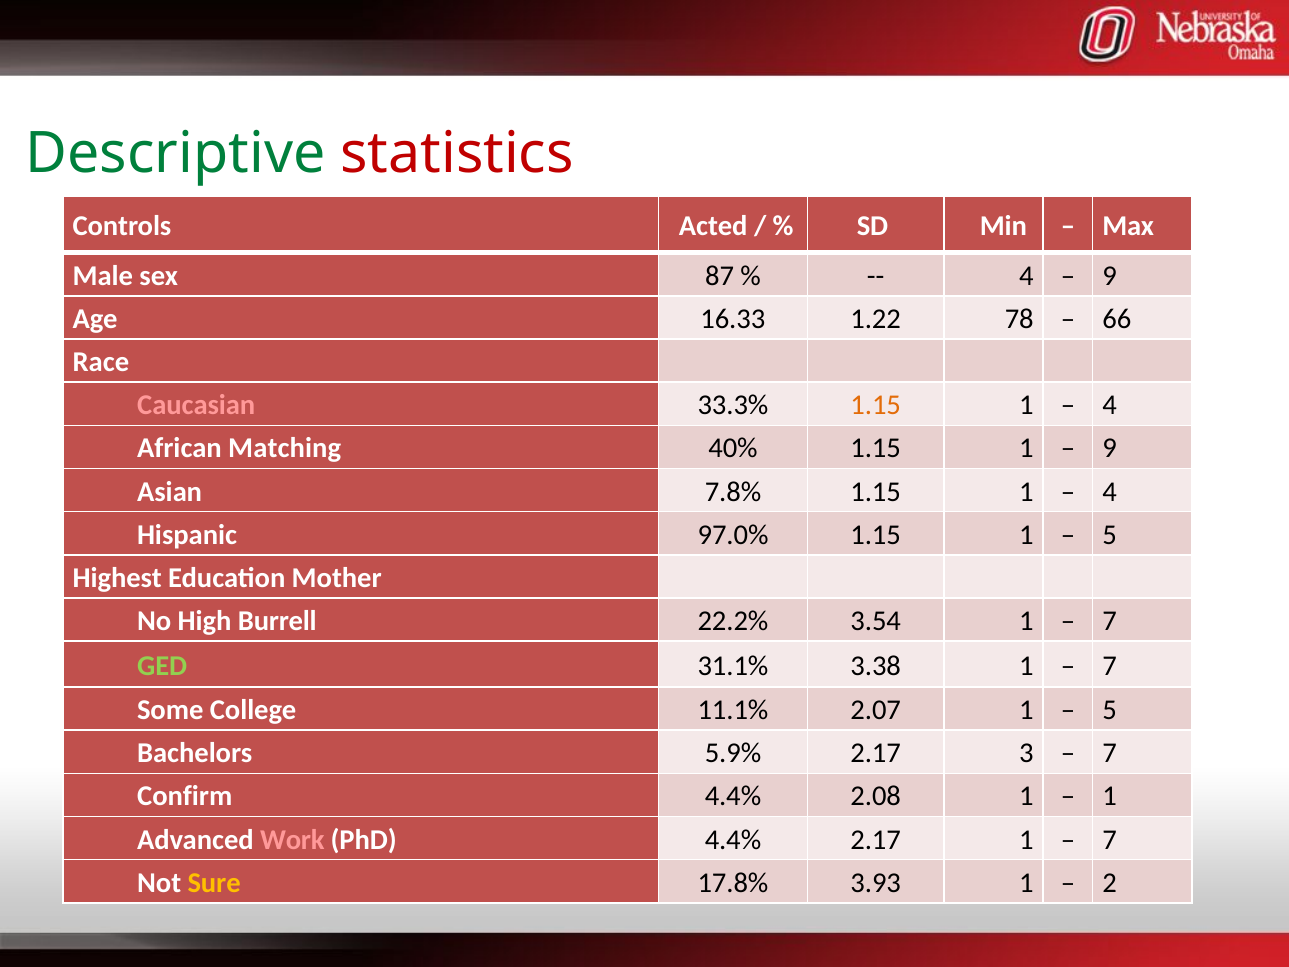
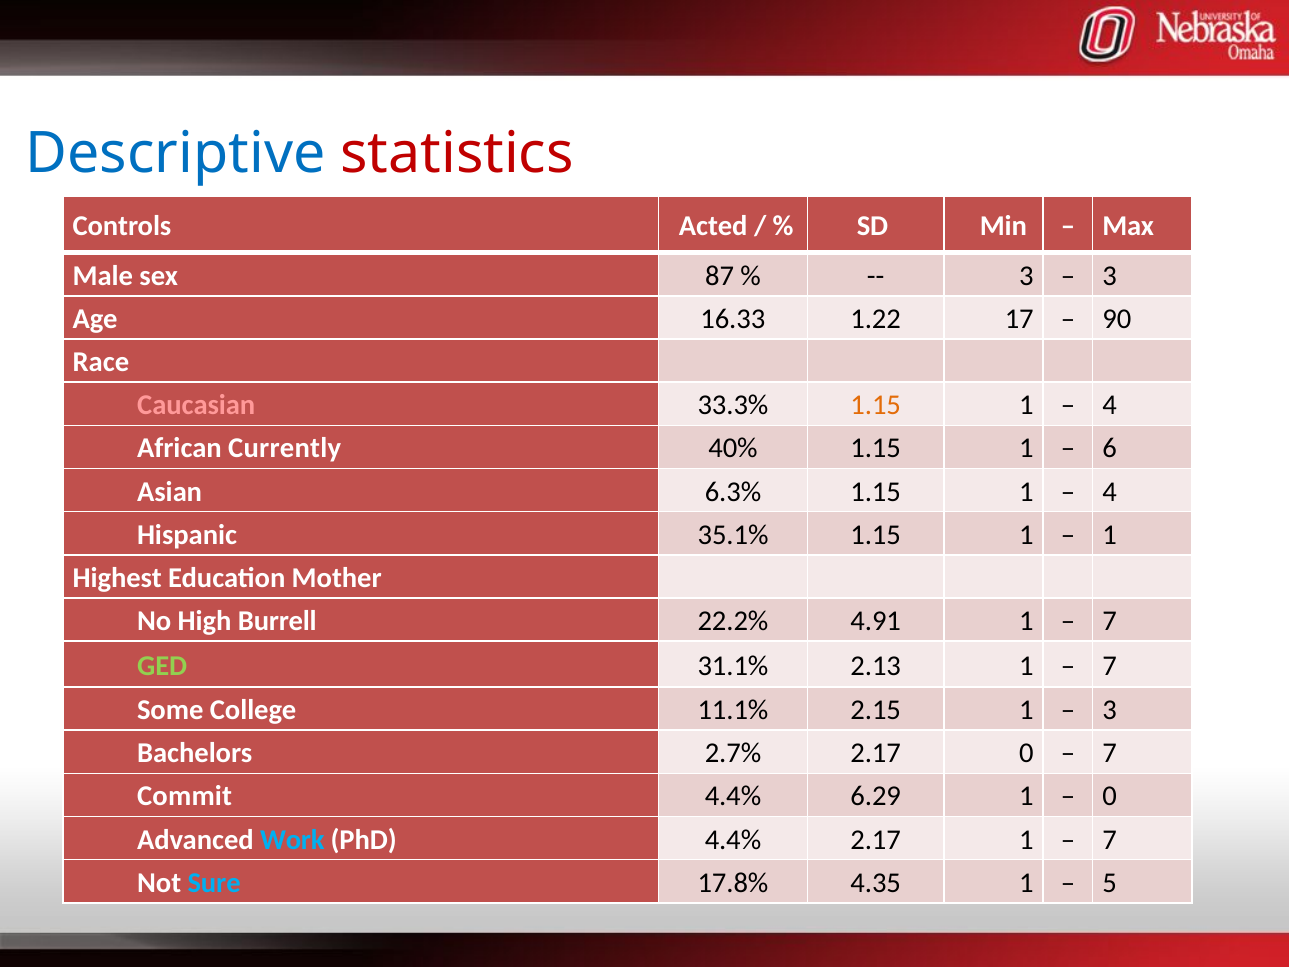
Descriptive colour: green -> blue (176, 153)
4: 4 -> 3 (1026, 276)
9: 9 -> 3 (1110, 276)
78: 78 -> 17 (1019, 319)
66: 66 -> 90 (1117, 319)
Matching: Matching -> Currently (285, 448)
9: 9 -> 6 (1110, 448)
7.8%: 7.8% -> 6.3% (733, 492)
97.0%: 97.0% -> 35.1% (733, 535)
5: 5 -> 1 (1110, 535)
3.54: 3.54 -> 4.91 (876, 621)
3.38: 3.38 -> 2.13 (876, 666)
2.07: 2.07 -> 2.15 (876, 710)
5: 5 -> 3 (1110, 710)
5.9%: 5.9% -> 2.7% (733, 753)
2.17 3: 3 -> 0 (1026, 753)
Confirm: Confirm -> Commit (185, 796)
2.08: 2.08 -> 6.29 (876, 796)
1: 1 -> 0 (1110, 796)
Work colour: pink -> light blue (292, 839)
Sure colour: yellow -> light blue (214, 883)
3.93: 3.93 -> 4.35 (876, 883)
2: 2 -> 5 (1110, 883)
